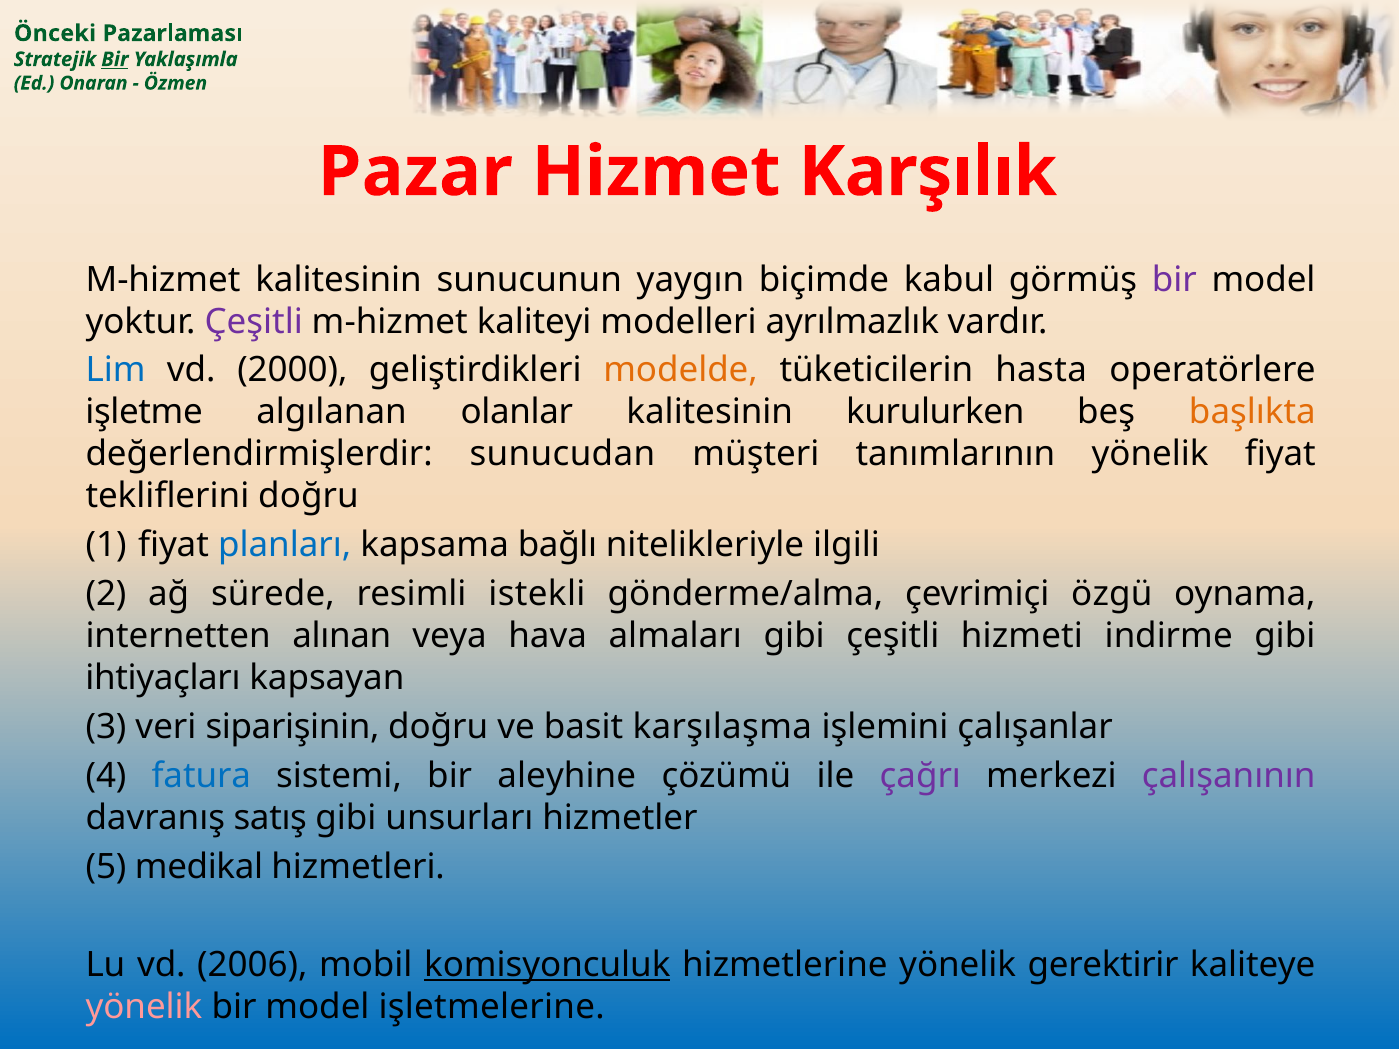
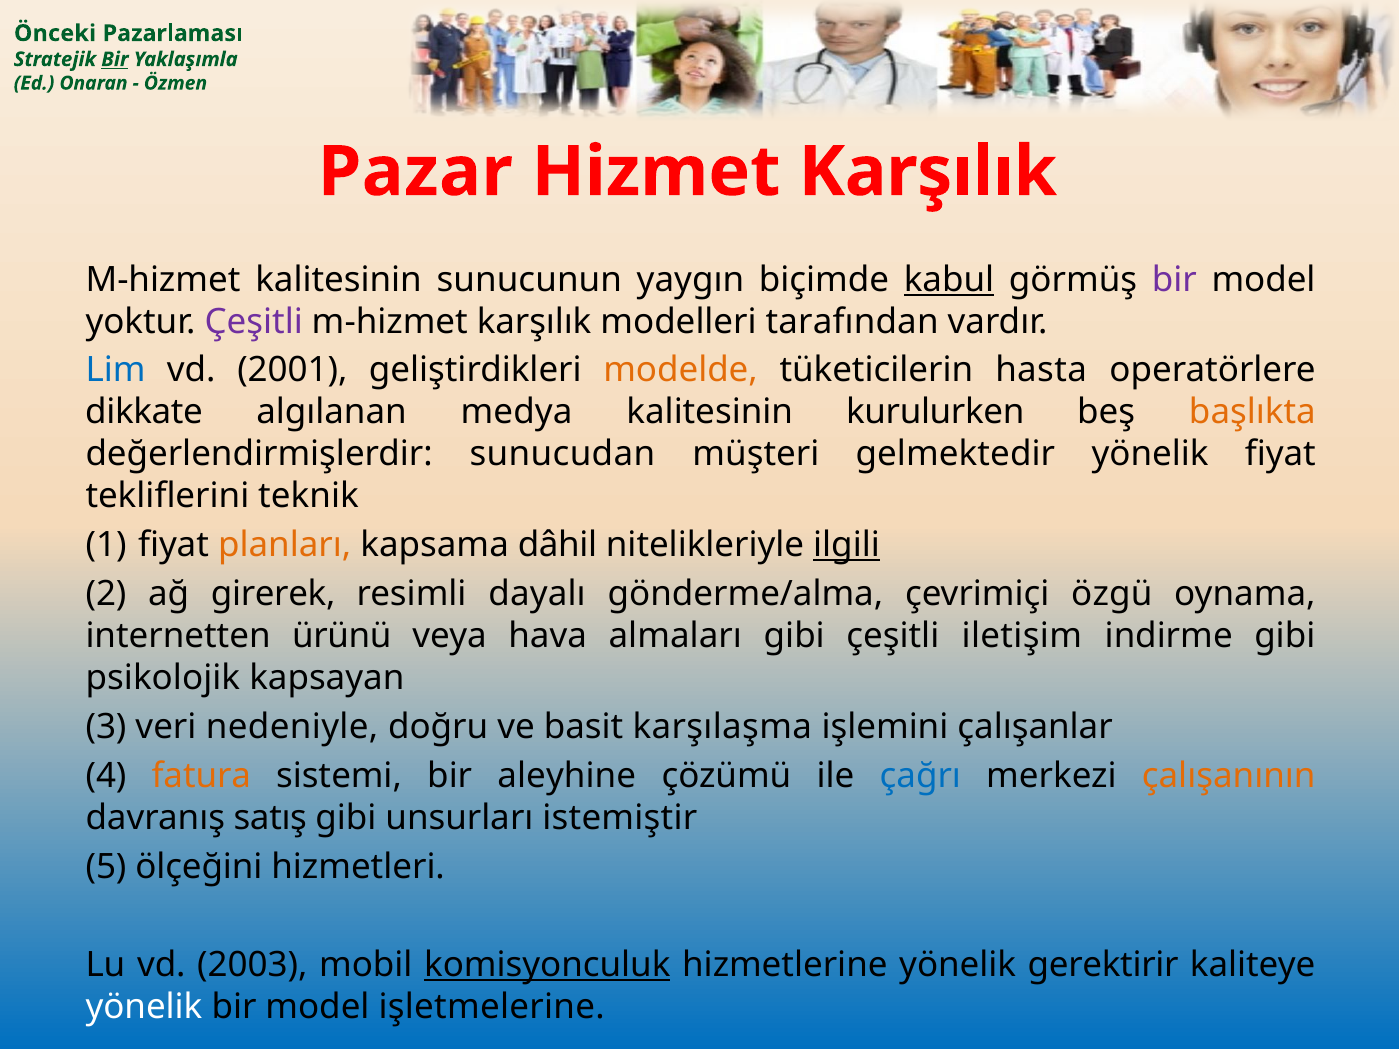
kabul underline: none -> present (949, 280)
m-hizmet kaliteyi: kaliteyi -> karşılık (534, 322)
ayrılmazlık: ayrılmazlık -> tarafından (852, 322)
2000: 2000 -> 2001 (292, 371)
işletme: işletme -> dikkate (144, 413)
olanlar: olanlar -> medya (517, 413)
tanımlarının: tanımlarının -> gelmektedir (955, 454)
tekliflerini doğru: doğru -> teknik (309, 496)
planları colour: blue -> orange (285, 545)
bağlı: bağlı -> dâhil (557, 545)
ilgili underline: none -> present (847, 545)
sürede: sürede -> girerek (273, 594)
istekli: istekli -> dayalı (537, 594)
alınan: alınan -> ürünü (342, 636)
hizmeti: hizmeti -> iletişim (1022, 636)
ihtiyaçları: ihtiyaçları -> psikolojik (163, 678)
siparişinin: siparişinin -> nedeniyle (292, 727)
fatura colour: blue -> orange (201, 776)
çağrı colour: purple -> blue (920, 776)
çalışanının colour: purple -> orange (1229, 776)
hizmetler: hizmetler -> istemiştir (620, 818)
medikal: medikal -> ölçeğini (199, 867)
2006: 2006 -> 2003 (252, 965)
yönelik colour: pink -> white (144, 1007)
